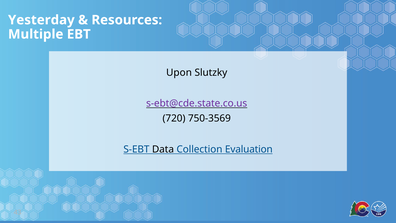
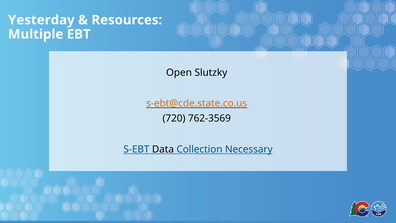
Upon: Upon -> Open (179, 72)
s-ebt@cde.state.co.us colour: purple -> orange (197, 103)
750-3569: 750-3569 -> 762-3569 (209, 118)
Evaluation: Evaluation -> Necessary (249, 149)
